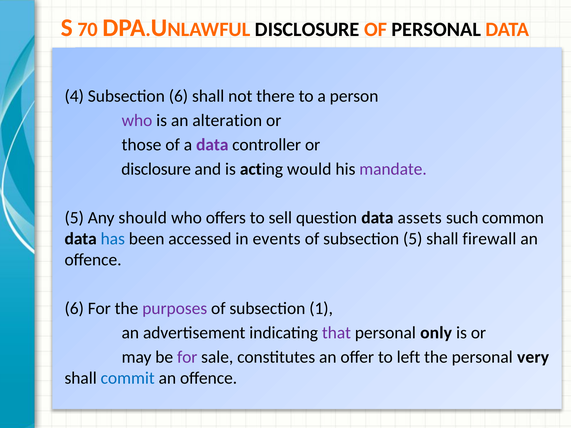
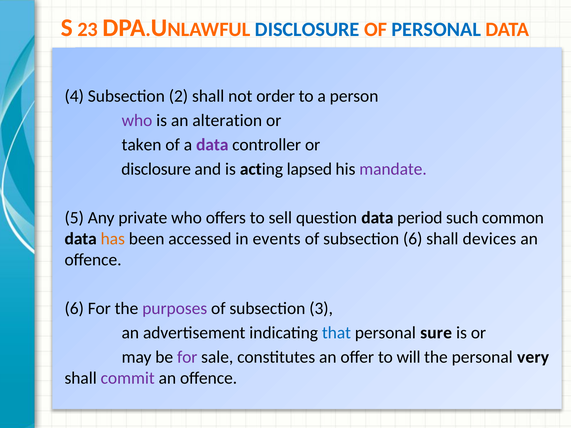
70: 70 -> 23 (88, 30)
DISCLOSURE colour: black -> blue (307, 30)
PERSONAL colour: black -> blue (436, 30)
Subsection 6: 6 -> 2 (178, 96)
there: there -> order (276, 96)
those: those -> taken (142, 145)
would: would -> lapsed (309, 169)
should: should -> private (143, 218)
assets: assets -> period (420, 218)
has colour: blue -> orange (113, 239)
subsection 5: 5 -> 6 (413, 239)
firewall: firewall -> devices (489, 239)
1: 1 -> 3 (321, 309)
that colour: purple -> blue (336, 333)
only: only -> sure (436, 333)
left: left -> will (409, 357)
commit colour: blue -> purple (128, 378)
